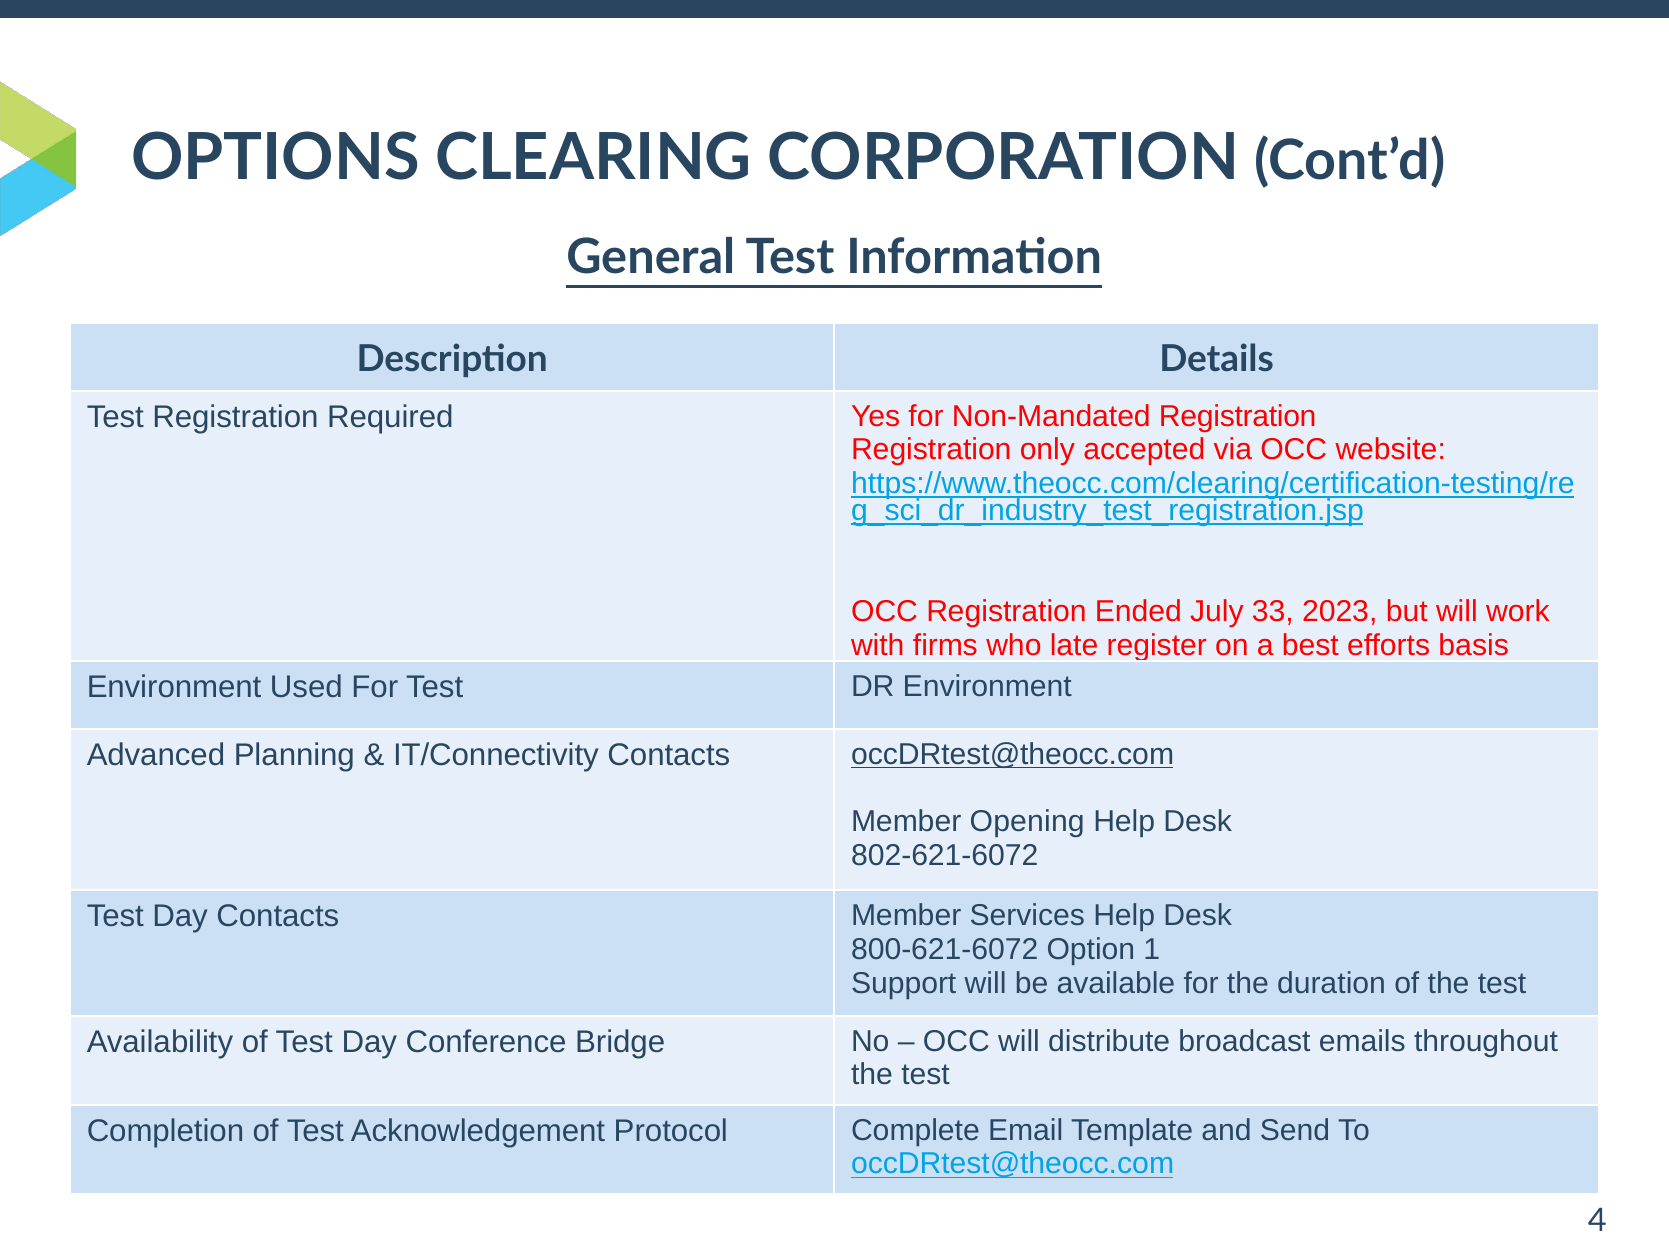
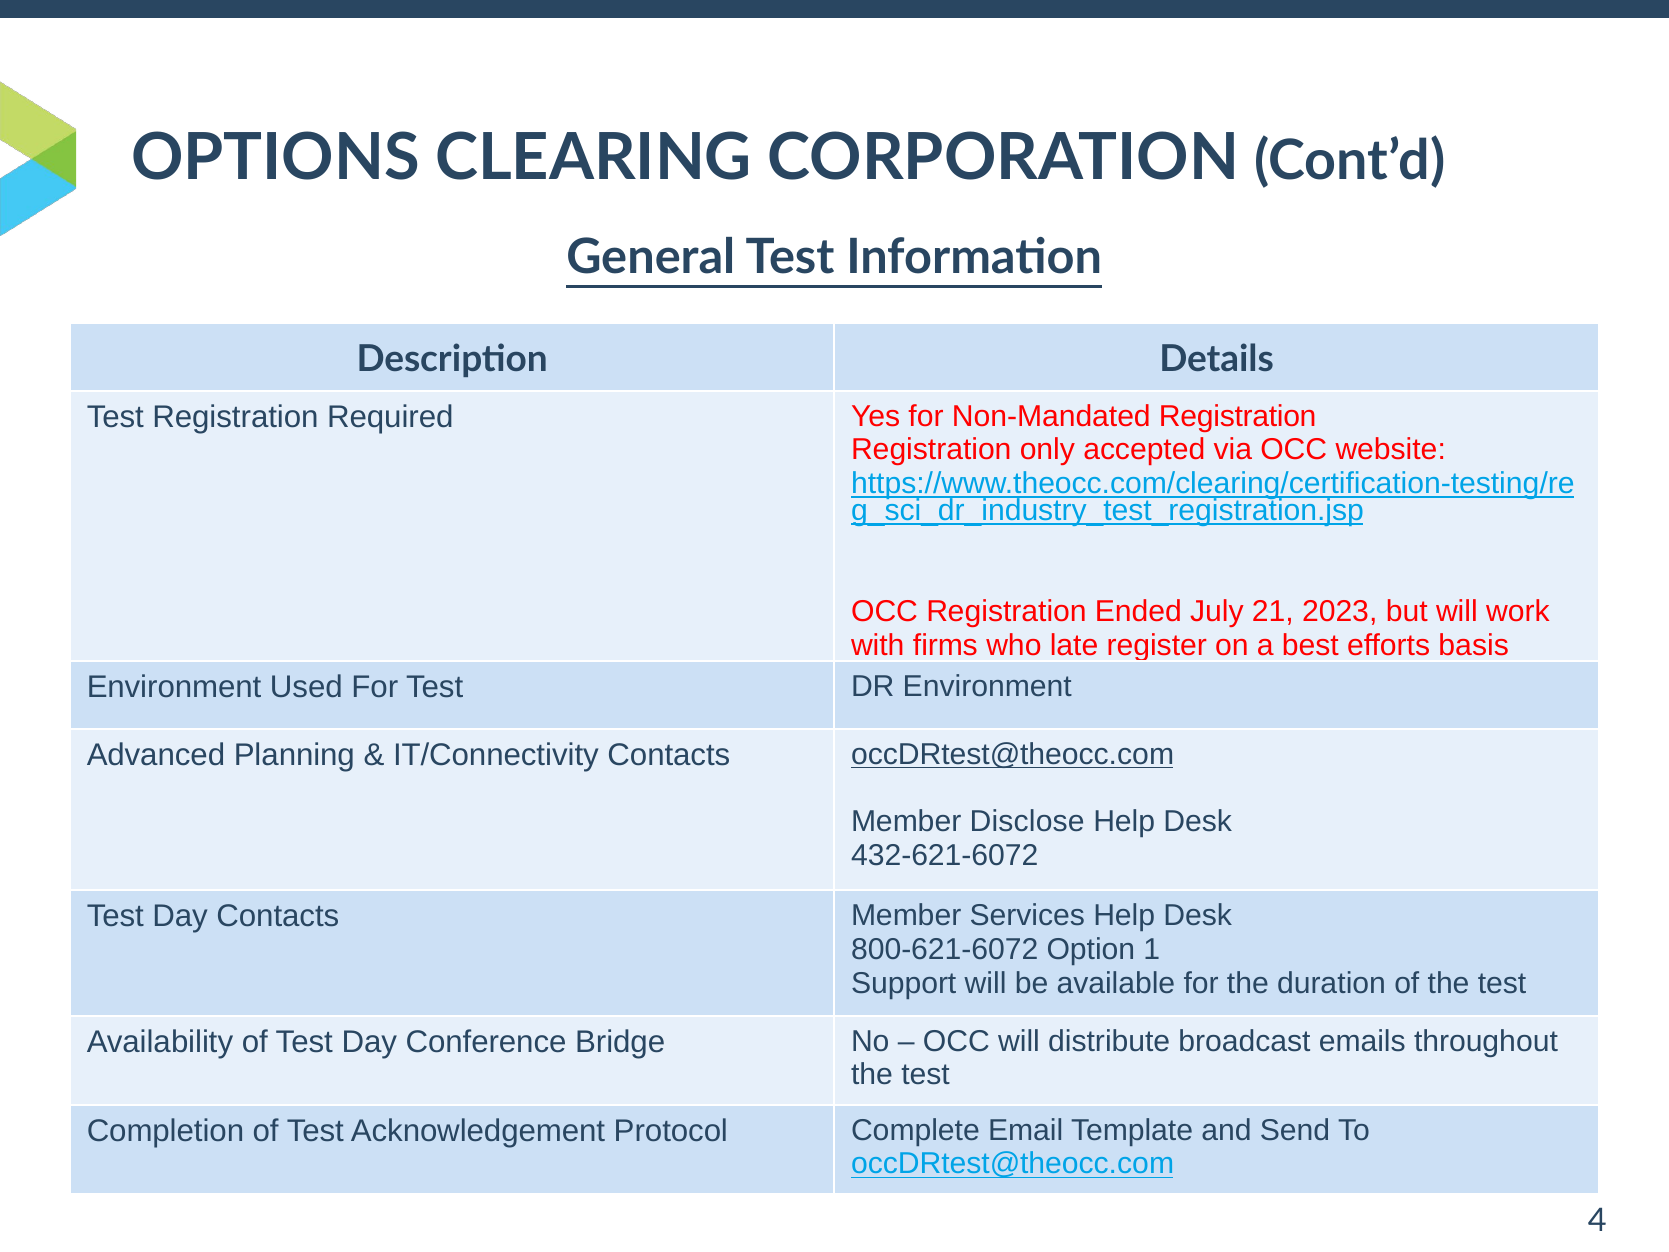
33: 33 -> 21 (1273, 612)
Opening: Opening -> Disclose (1027, 821)
802-621-6072: 802-621-6072 -> 432-621-6072 (945, 855)
